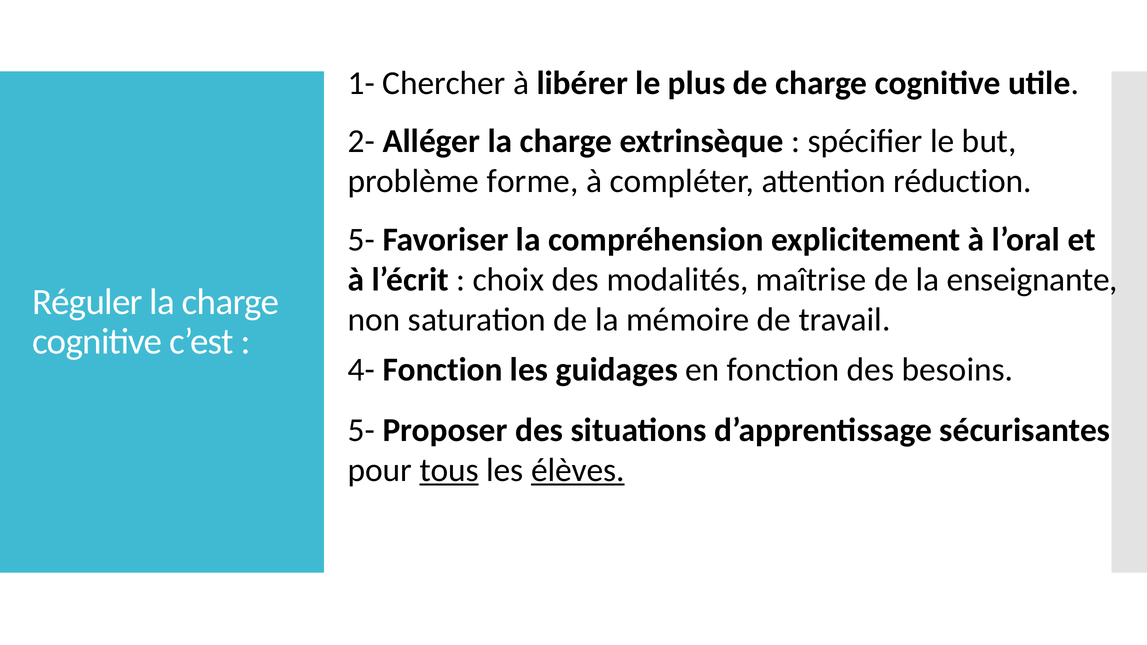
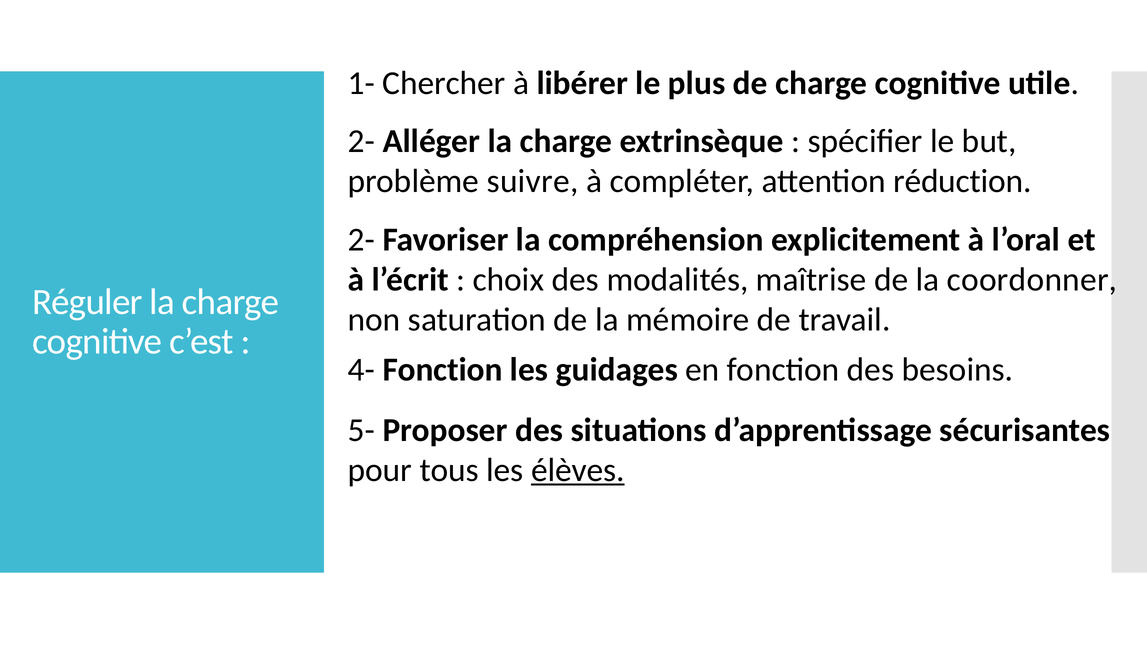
forme: forme -> suivre (533, 181)
5-: 5- -> 2- (361, 240)
enseignante: enseignante -> coordonner (1032, 280)
tous underline: present -> none (449, 470)
